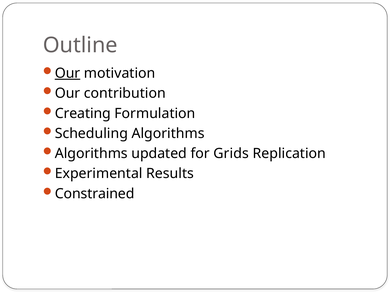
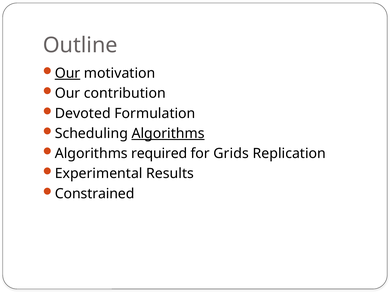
Creating: Creating -> Devoted (83, 113)
Algorithms underline: none -> present (168, 133)
updated: updated -> required (159, 153)
